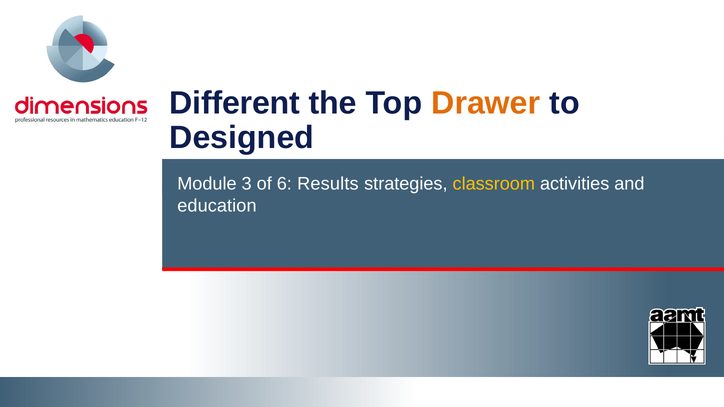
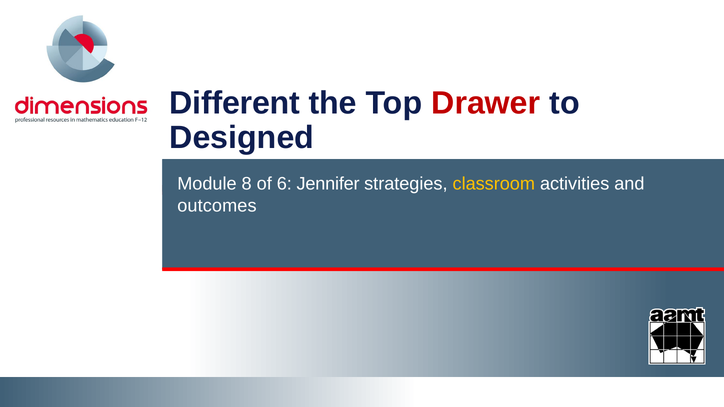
Drawer colour: orange -> red (486, 103)
3: 3 -> 8 (247, 184)
Results: Results -> Jennifer (328, 184)
education: education -> outcomes (217, 206)
